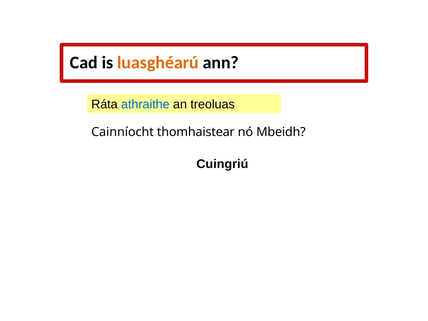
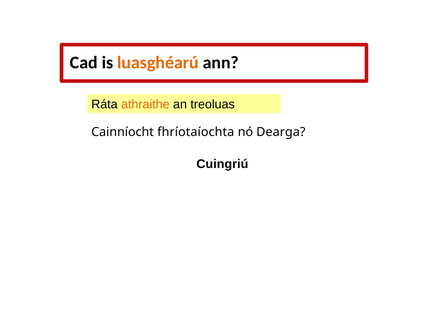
athraithe colour: blue -> orange (145, 104)
thomhaistear: thomhaistear -> fhríotaíochta (196, 132)
Mbeidh: Mbeidh -> Dearga (281, 132)
